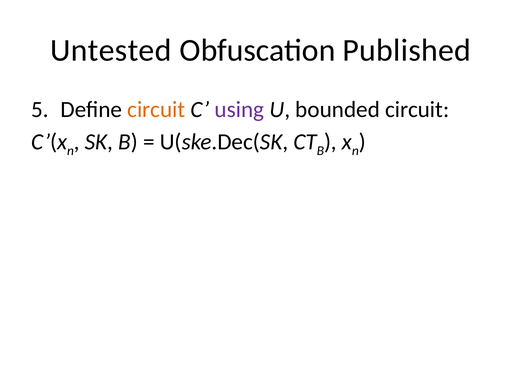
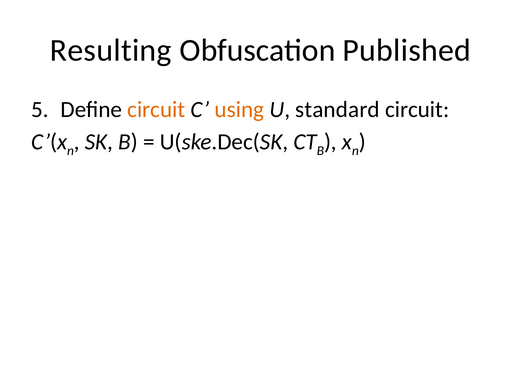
Untested: Untested -> Resulting (111, 50)
using colour: purple -> orange (239, 109)
bounded: bounded -> standard (338, 109)
